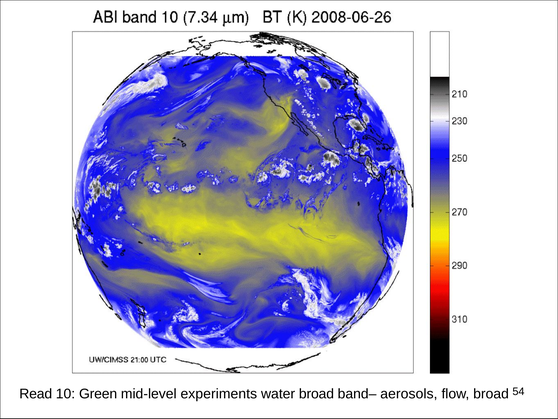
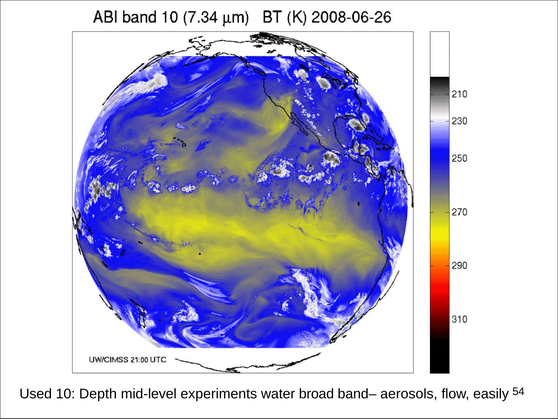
Read: Read -> Used (36, 393)
Green: Green -> Depth (98, 393)
flow broad: broad -> easily (491, 393)
